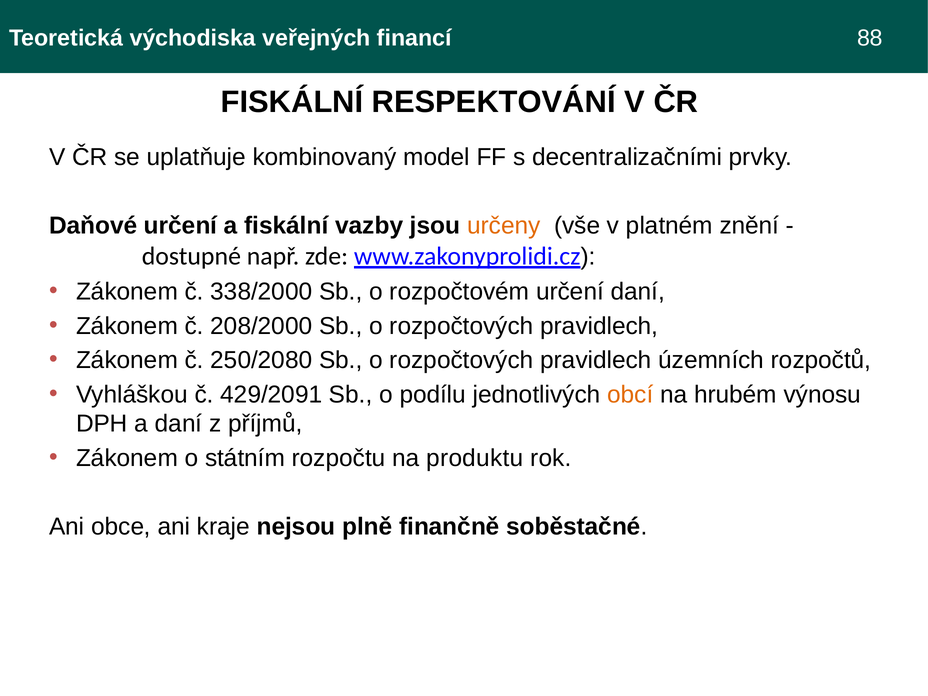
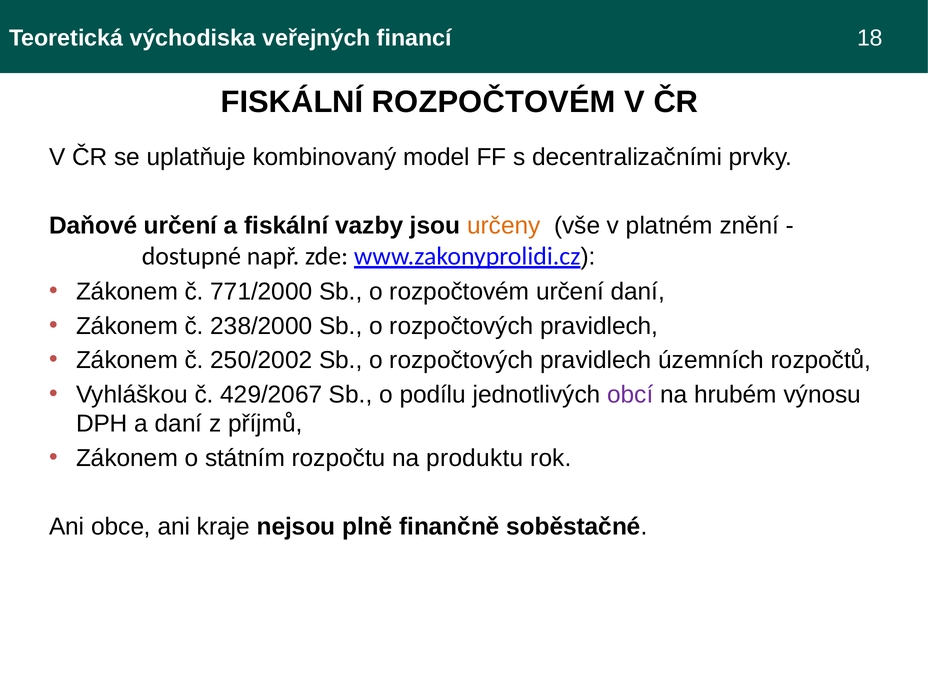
88: 88 -> 18 (870, 38)
FISKÁLNÍ RESPEKTOVÁNÍ: RESPEKTOVÁNÍ -> ROZPOČTOVÉM (494, 102)
338/2000: 338/2000 -> 771/2000 (261, 292)
208/2000: 208/2000 -> 238/2000 (261, 326)
250/2080: 250/2080 -> 250/2002 (261, 360)
429/2091: 429/2091 -> 429/2067 (271, 394)
obcí colour: orange -> purple (630, 394)
